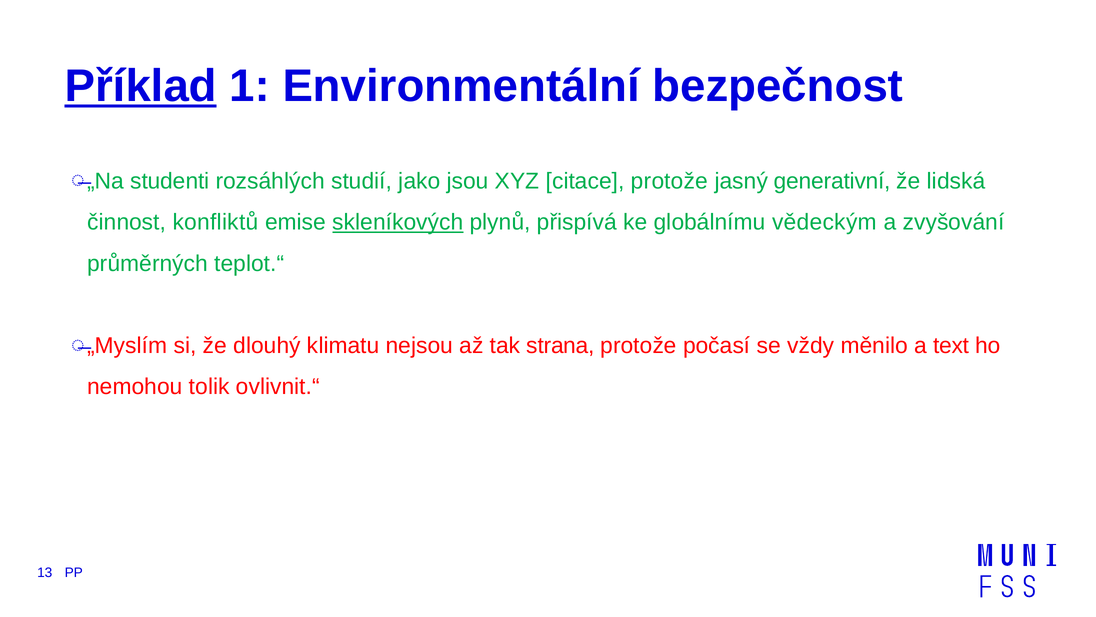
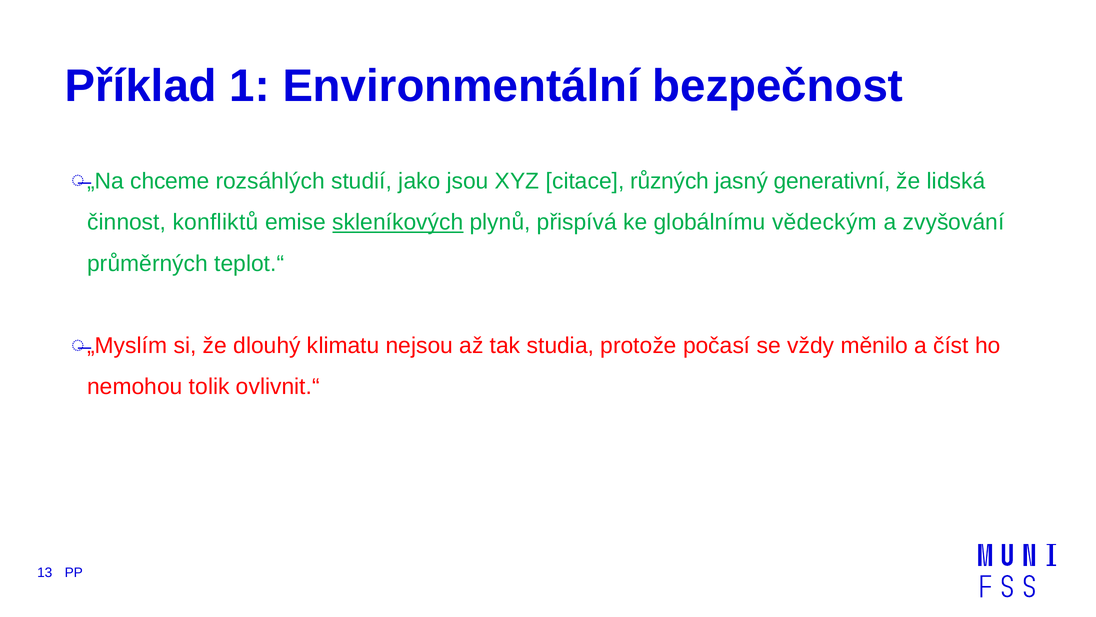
Příklad underline: present -> none (141, 86)
studenti: studenti -> chceme (170, 181)
citace protože: protože -> různých (670, 181)
strana: strana -> studia (560, 345)
text: text -> číst (951, 345)
